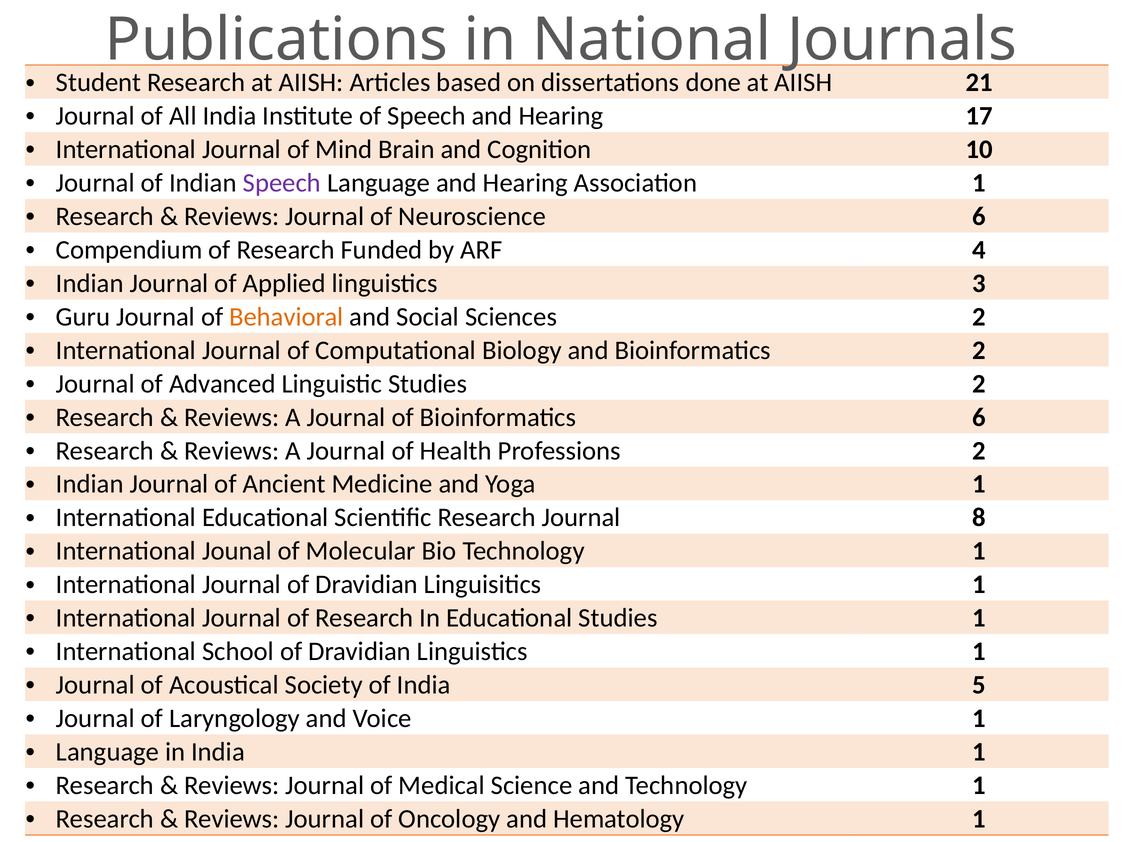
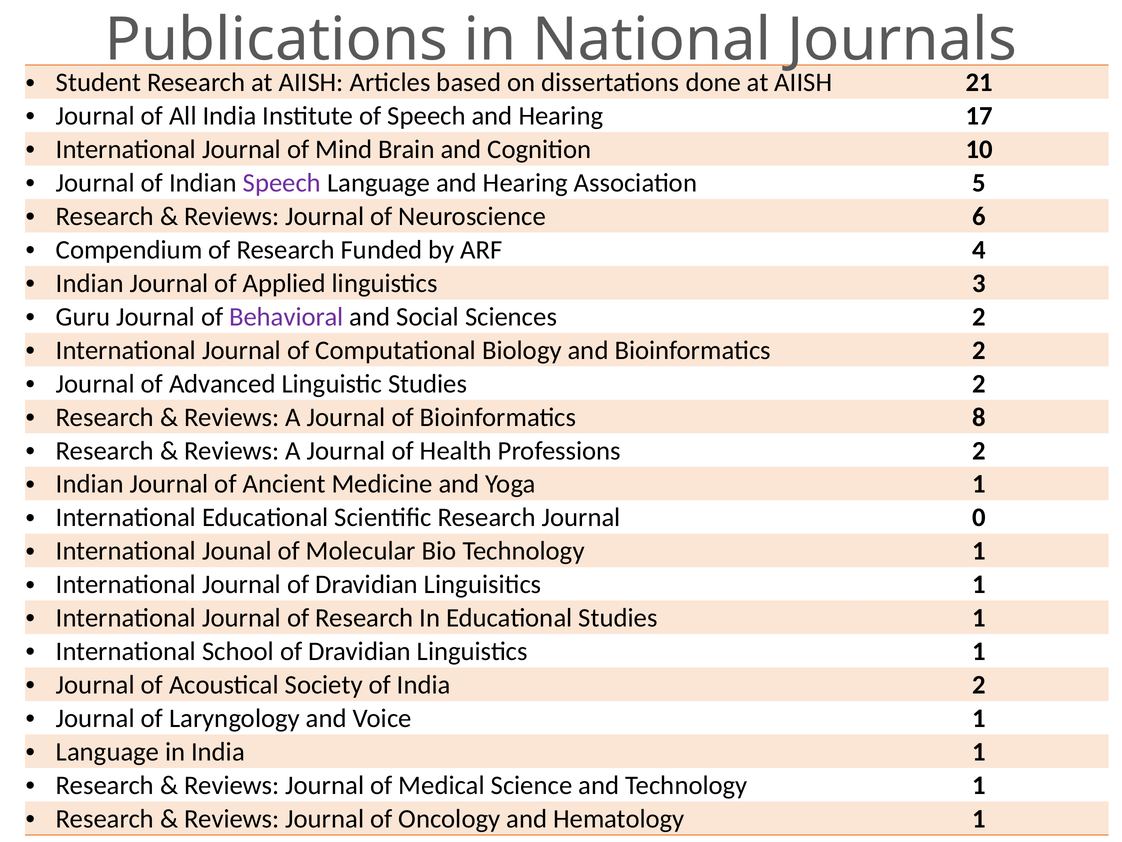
Association 1: 1 -> 5 (979, 183)
Behavioral colour: orange -> purple (286, 317)
Bioinformatics 6: 6 -> 8 (979, 417)
8: 8 -> 0 (979, 517)
India 5: 5 -> 2 (979, 685)
